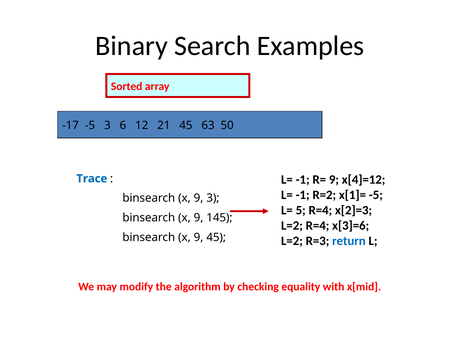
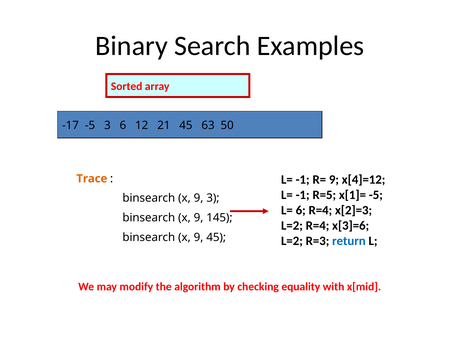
Trace colour: blue -> orange (92, 179)
R=2: R=2 -> R=5 (324, 195)
L= 5: 5 -> 6 (301, 210)
